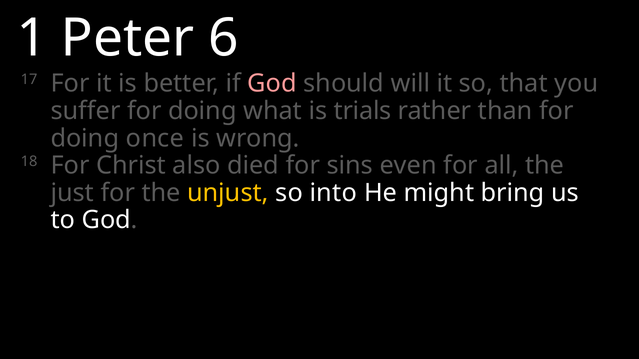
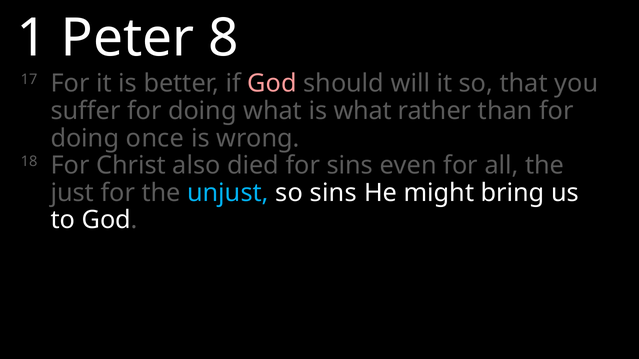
6: 6 -> 8 (223, 38)
is trials: trials -> what (363, 111)
unjust colour: yellow -> light blue (228, 193)
so into: into -> sins (333, 193)
